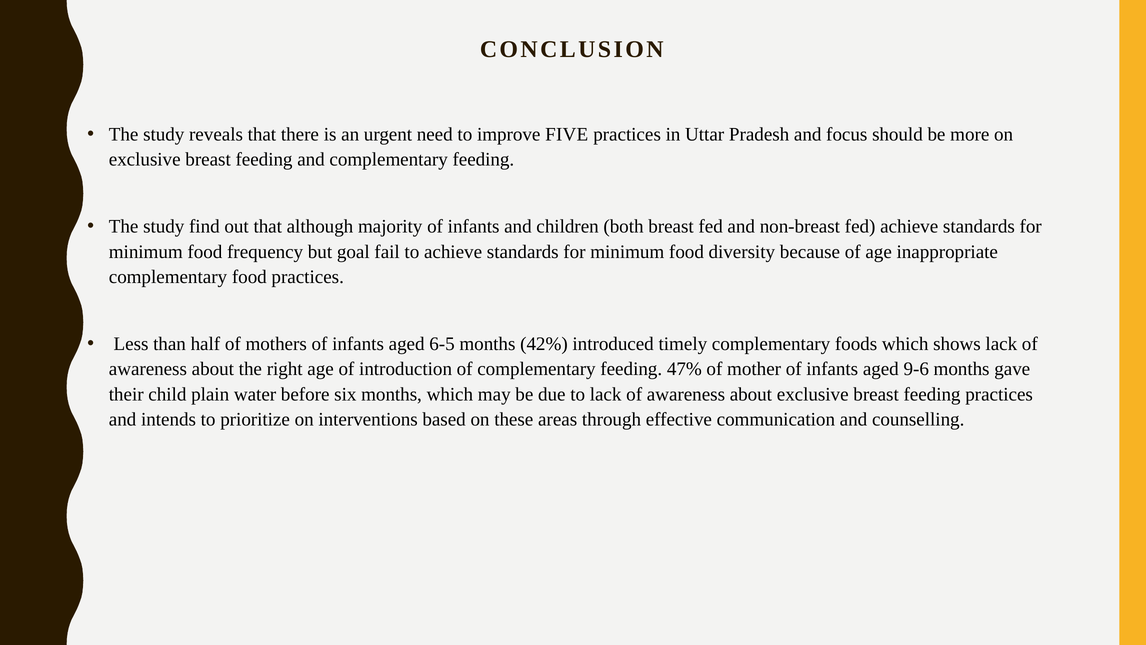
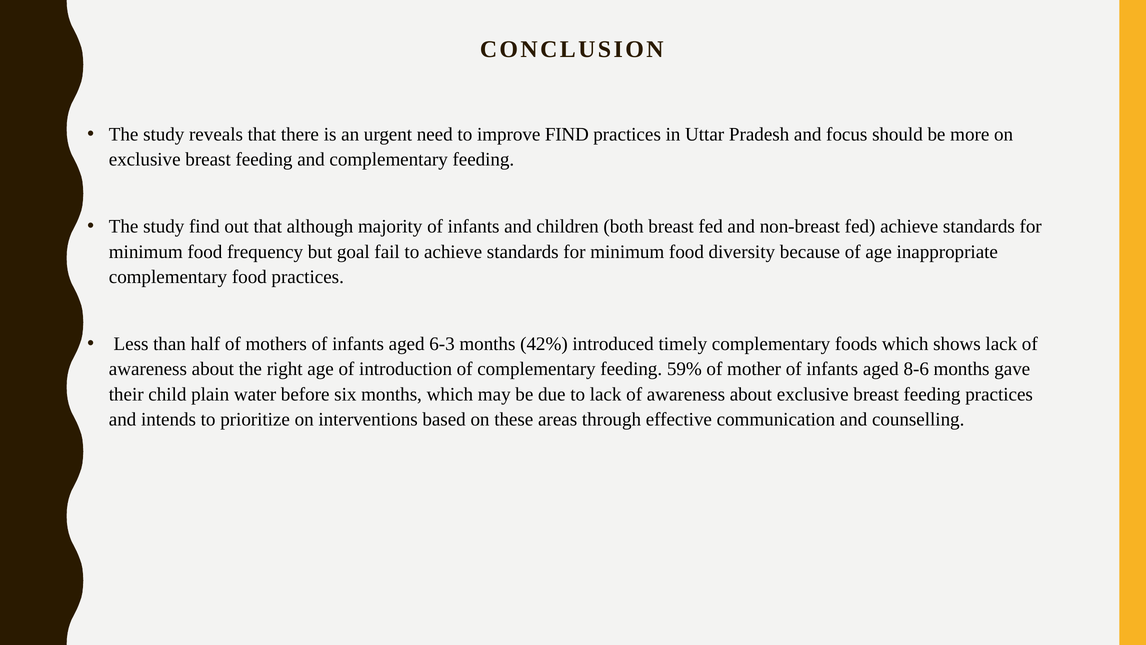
improve FIVE: FIVE -> FIND (567, 134)
6-5: 6-5 -> 6-3 (442, 344)
47%: 47% -> 59% (684, 369)
9-6: 9-6 -> 8-6 (916, 369)
